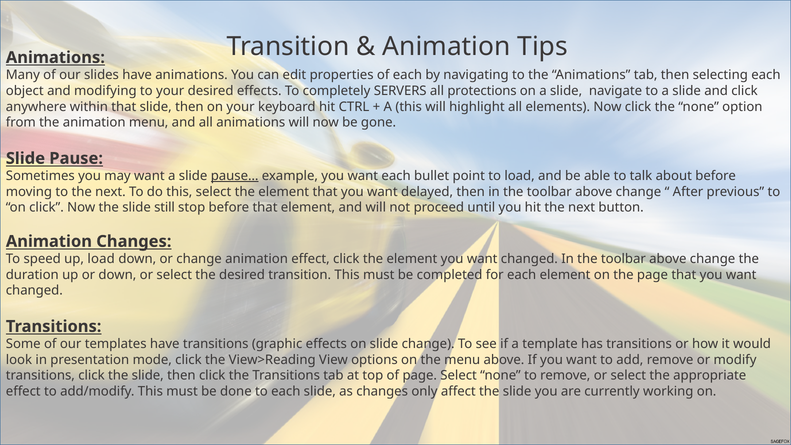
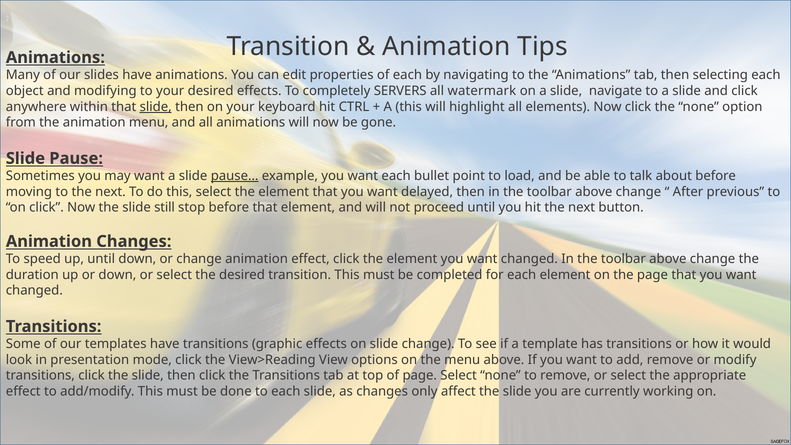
protections: protections -> watermark (482, 91)
slide underline: none -> present (156, 107)
up load: load -> until (101, 259)
